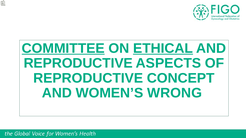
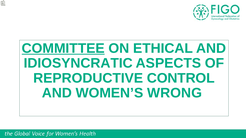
ETHICAL underline: present -> none (163, 48)
REPRODUCTIVE: REPRODUCTIVE -> IDIOSYNCRATIC (78, 63)
CONCEPT: CONCEPT -> CONTROL (181, 78)
